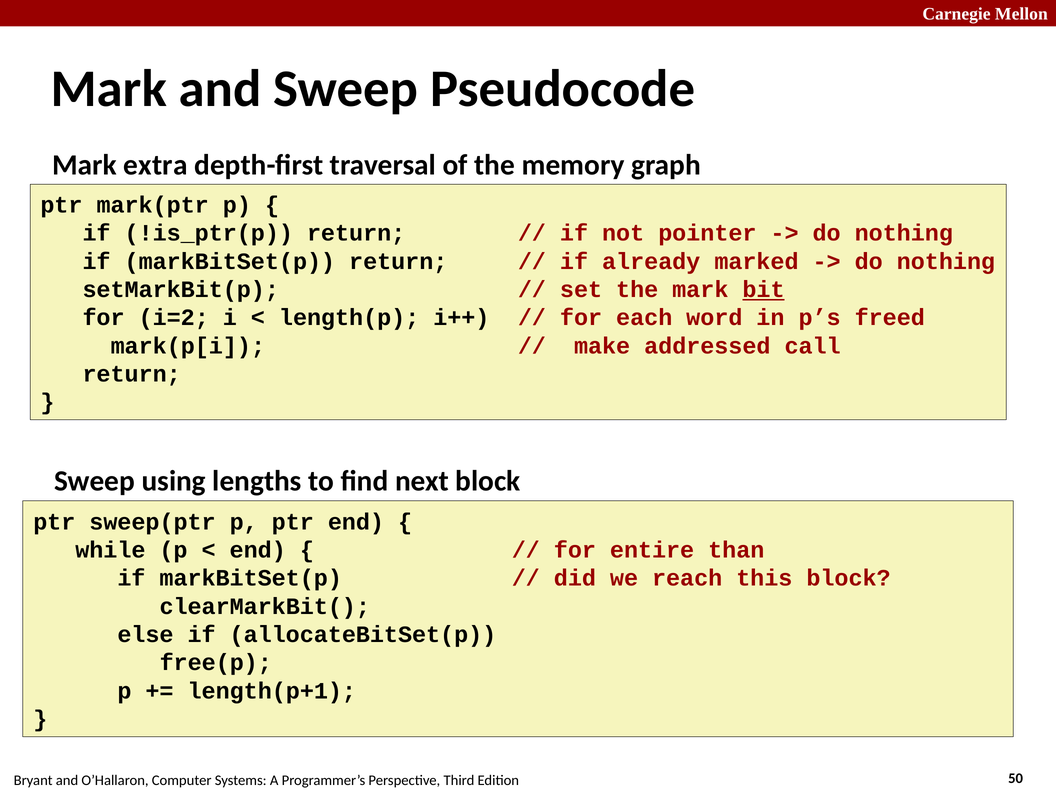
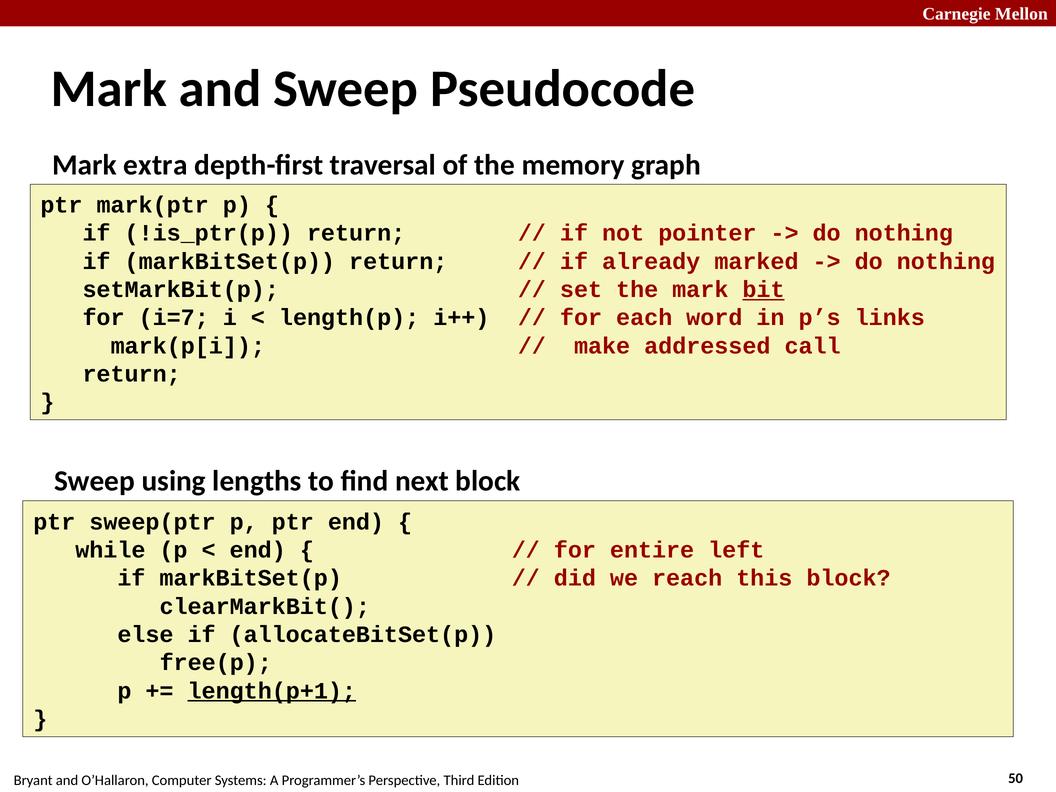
i=2: i=2 -> i=7 (174, 318)
freed: freed -> links (890, 318)
than: than -> left (736, 550)
length(p+1 underline: none -> present (272, 691)
